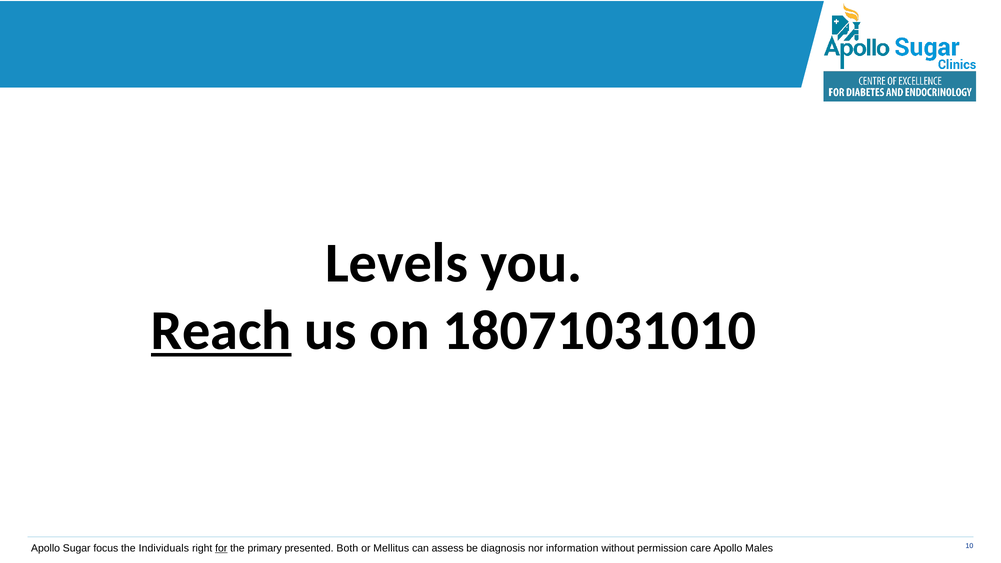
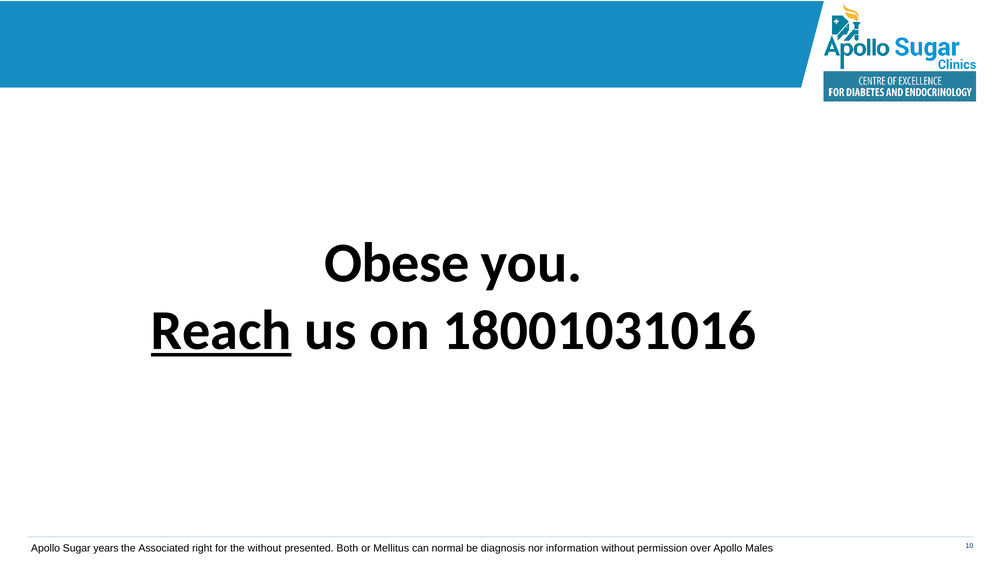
Levels: Levels -> Obese (397, 263)
18071031010: 18071031010 -> 18001031016 (599, 331)
focus: focus -> years (106, 548)
Individuals: Individuals -> Associated (164, 548)
for underline: present -> none (221, 548)
the primary: primary -> without (265, 548)
assess: assess -> normal (448, 548)
care: care -> over (701, 548)
